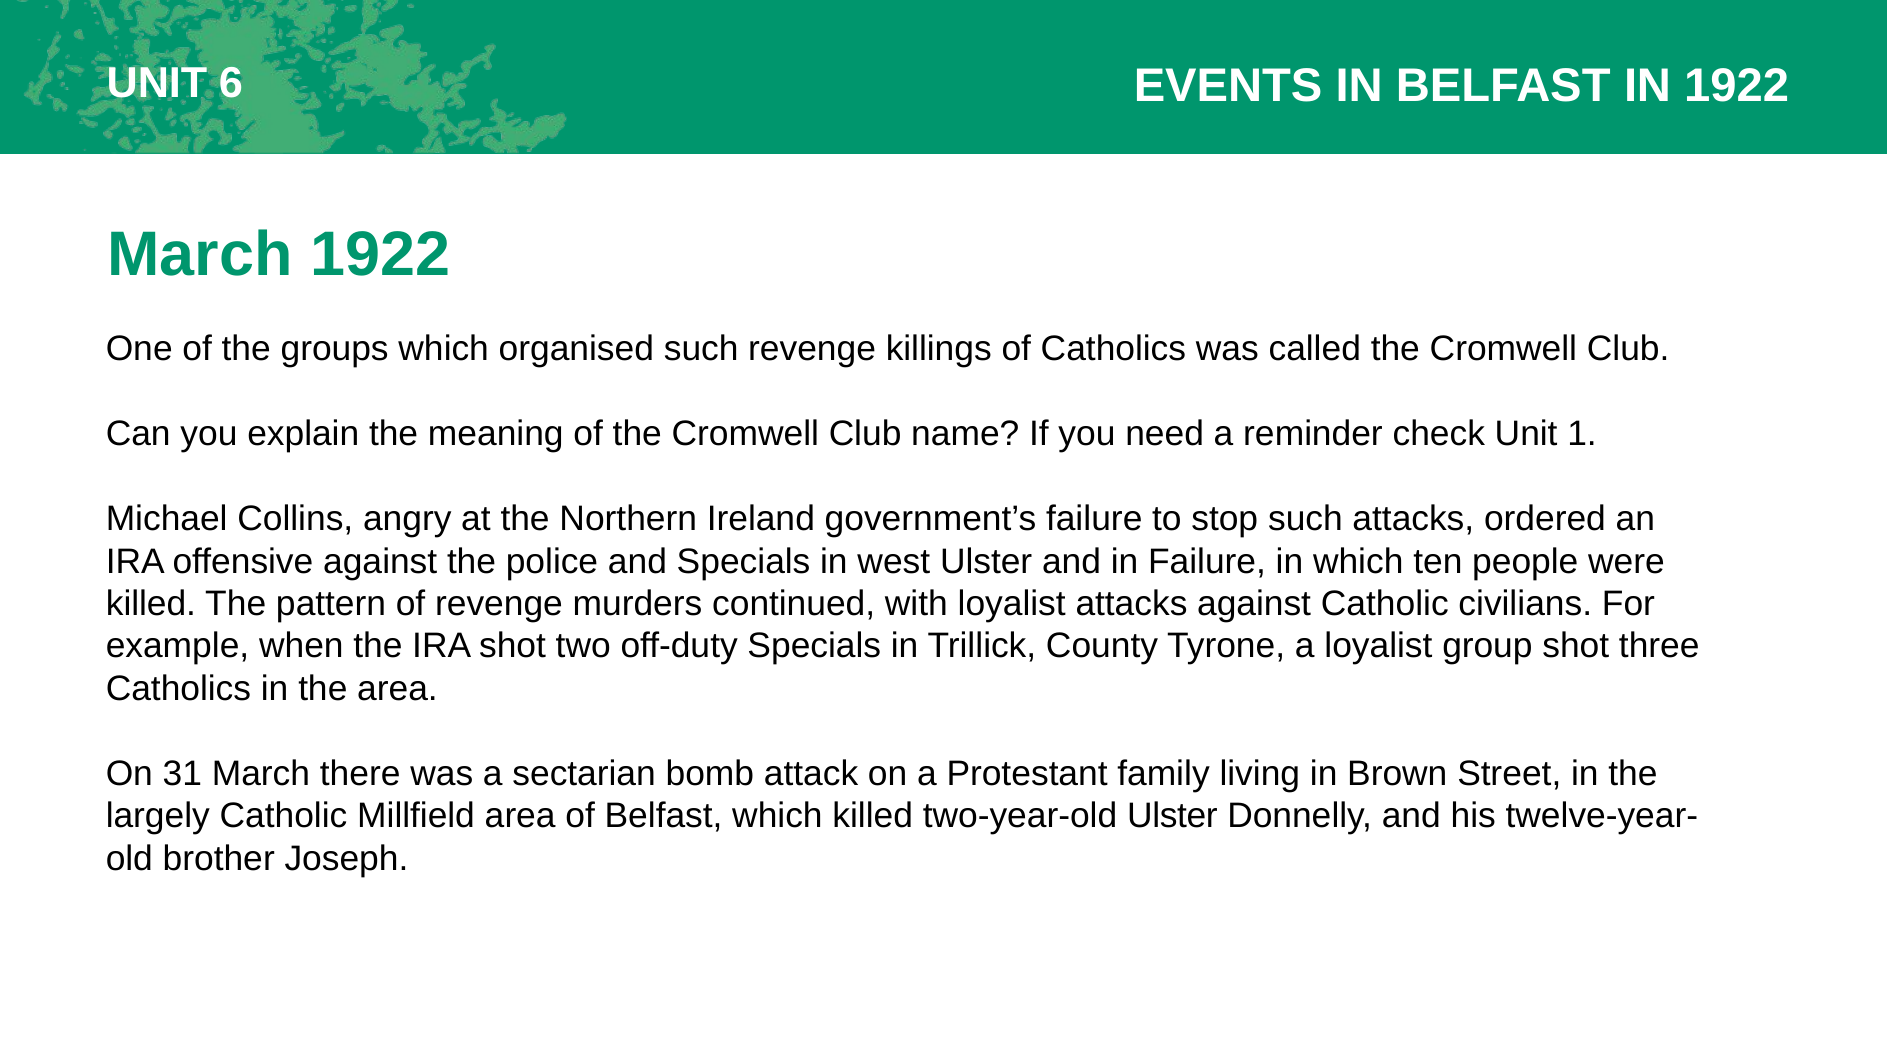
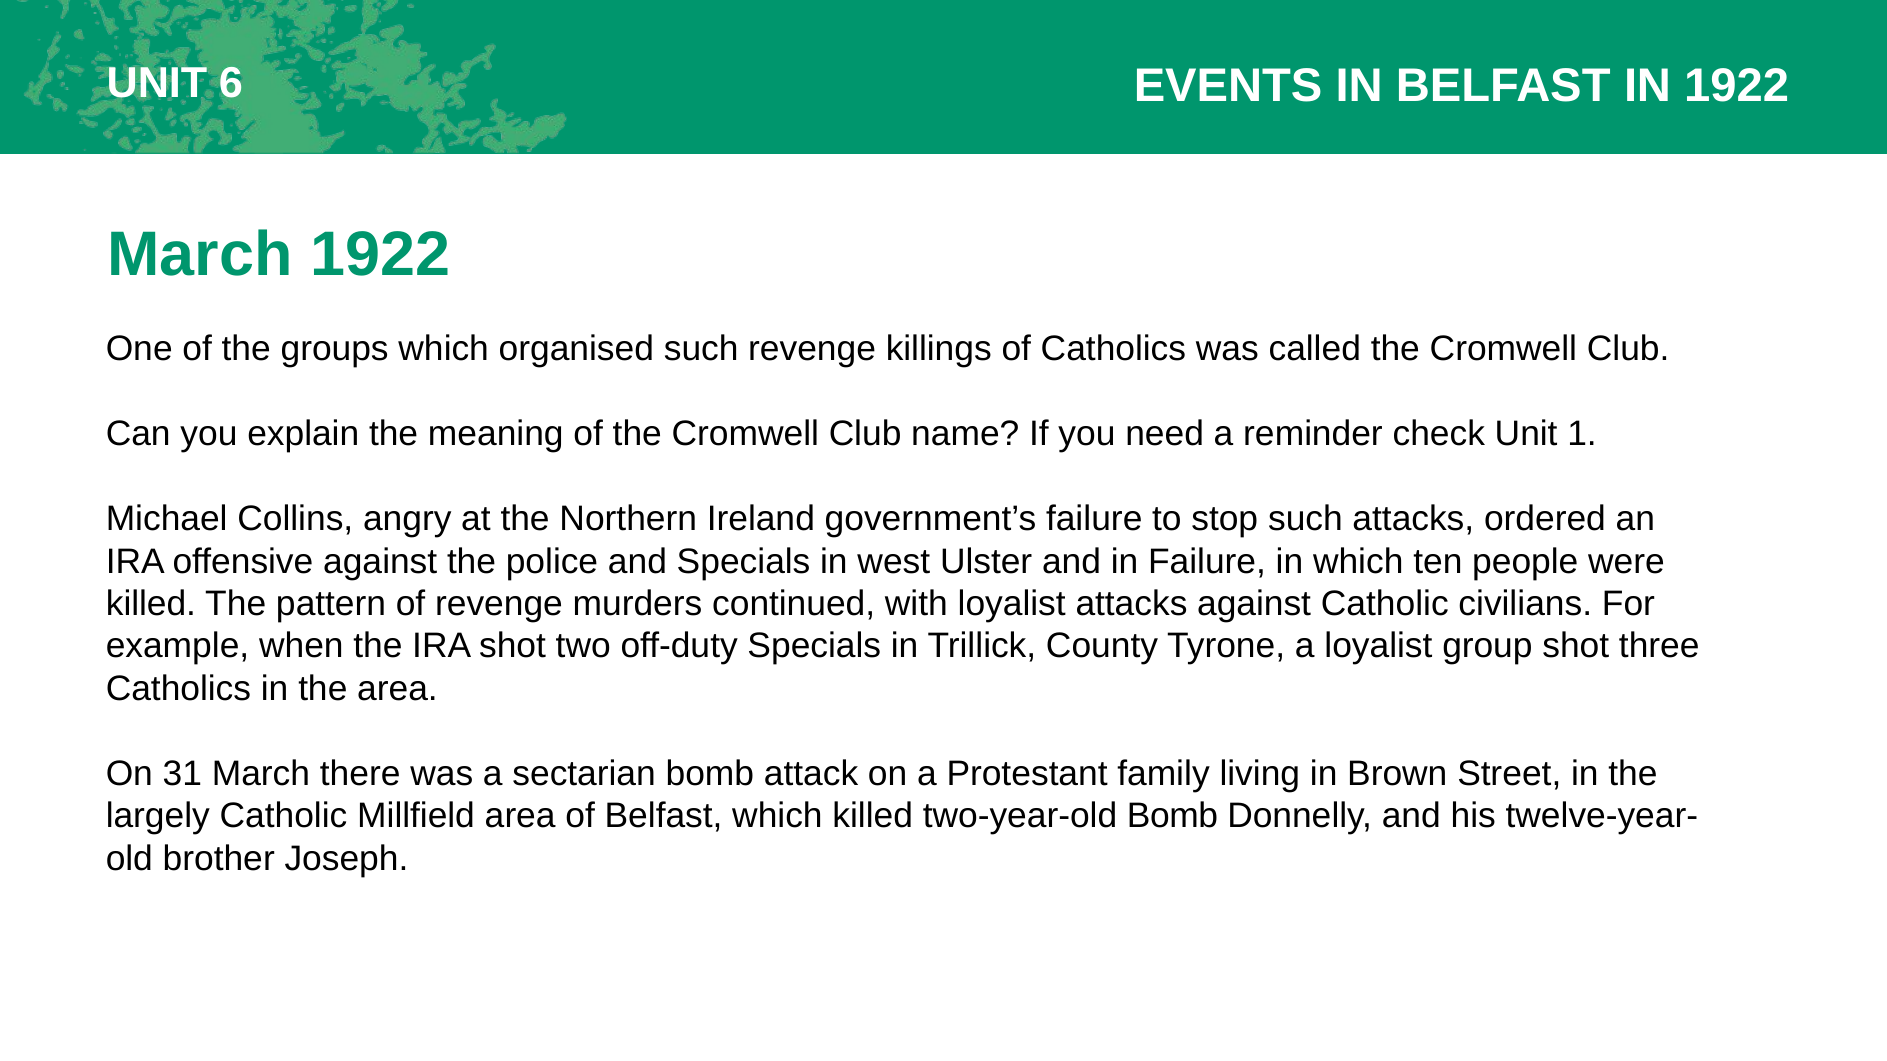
two-year-old Ulster: Ulster -> Bomb (1172, 816)
